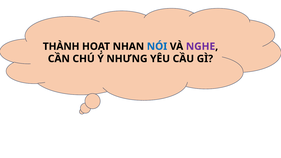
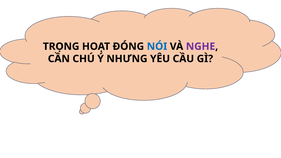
THÀNH: THÀNH -> TRỌNG (61, 46)
NHAN: NHAN -> ĐÓNG (128, 46)
